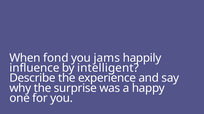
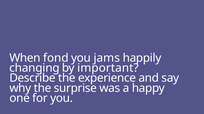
influence: influence -> changing (34, 68)
intelligent: intelligent -> important (108, 68)
